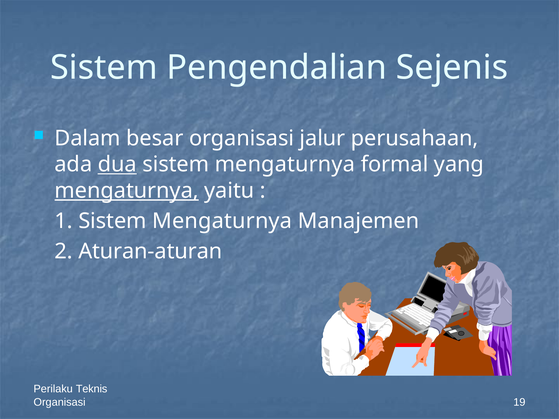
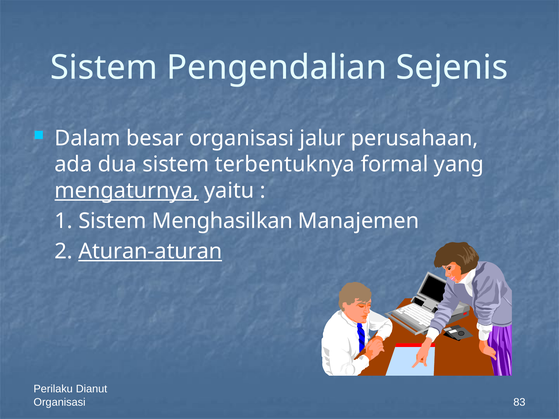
dua underline: present -> none (117, 165)
mengaturnya: mengaturnya -> terbentuknya (285, 165)
1 Sistem Mengaturnya: Mengaturnya -> Menghasilkan (222, 221)
Aturan-aturan underline: none -> present (150, 252)
Teknis: Teknis -> Dianut (92, 389)
19: 19 -> 83 (519, 402)
